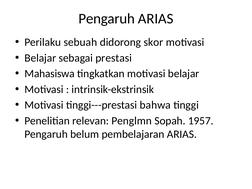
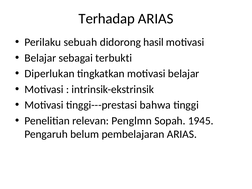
Pengaruh: Pengaruh -> Terhadap (107, 19)
skor: skor -> hasil (154, 42)
prestasi: prestasi -> terbukti (114, 58)
Mahasiswa: Mahasiswa -> Diperlukan (50, 74)
1957: 1957 -> 1945 (201, 121)
